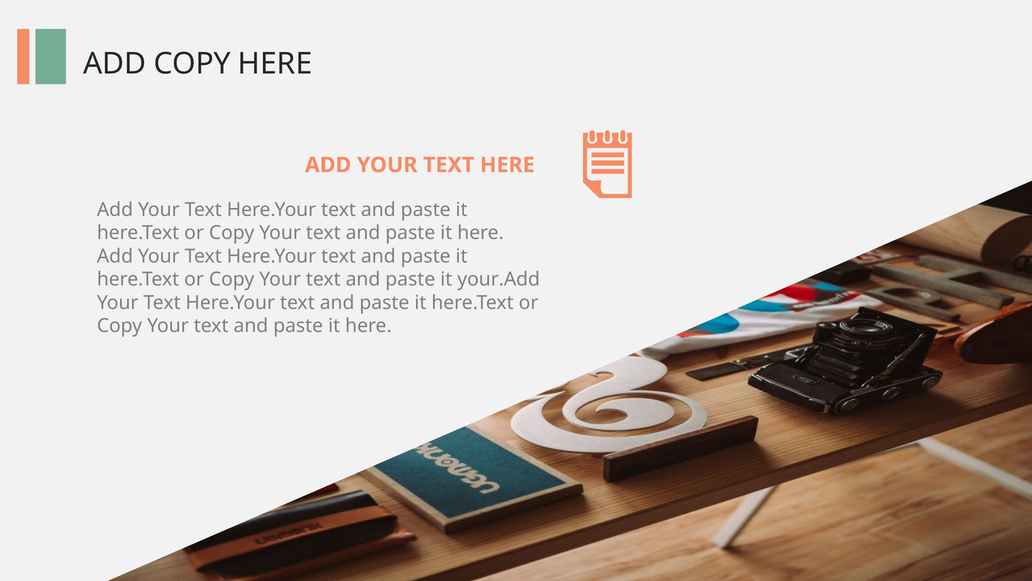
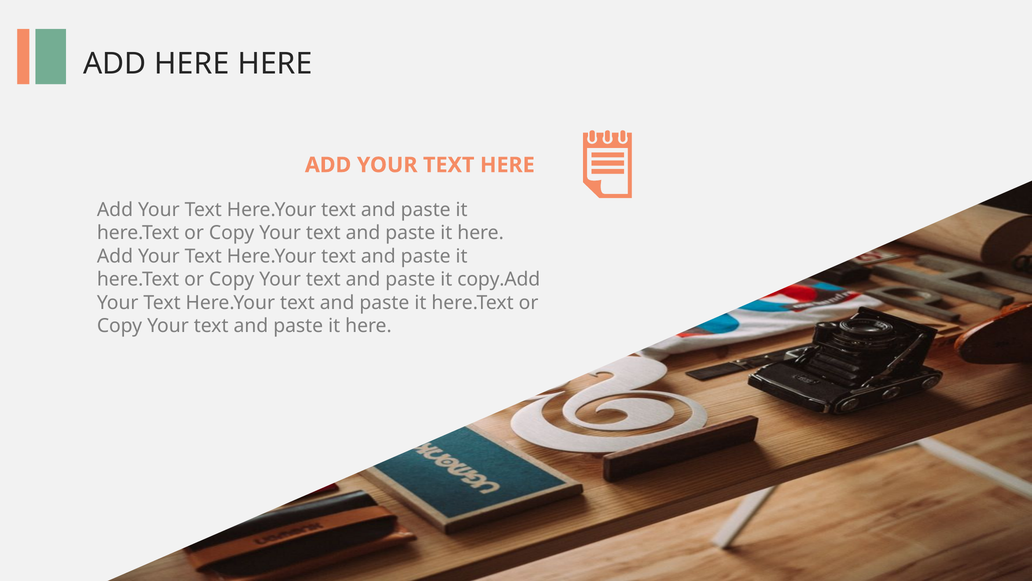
ADD COPY: COPY -> HERE (192, 64)
your.Add: your.Add -> copy.Add (499, 279)
